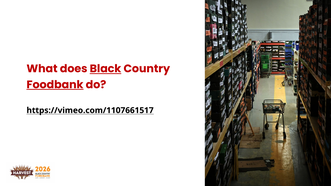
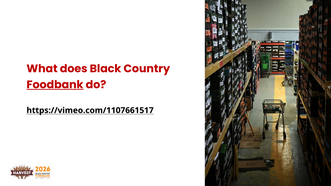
Black underline: present -> none (105, 69)
